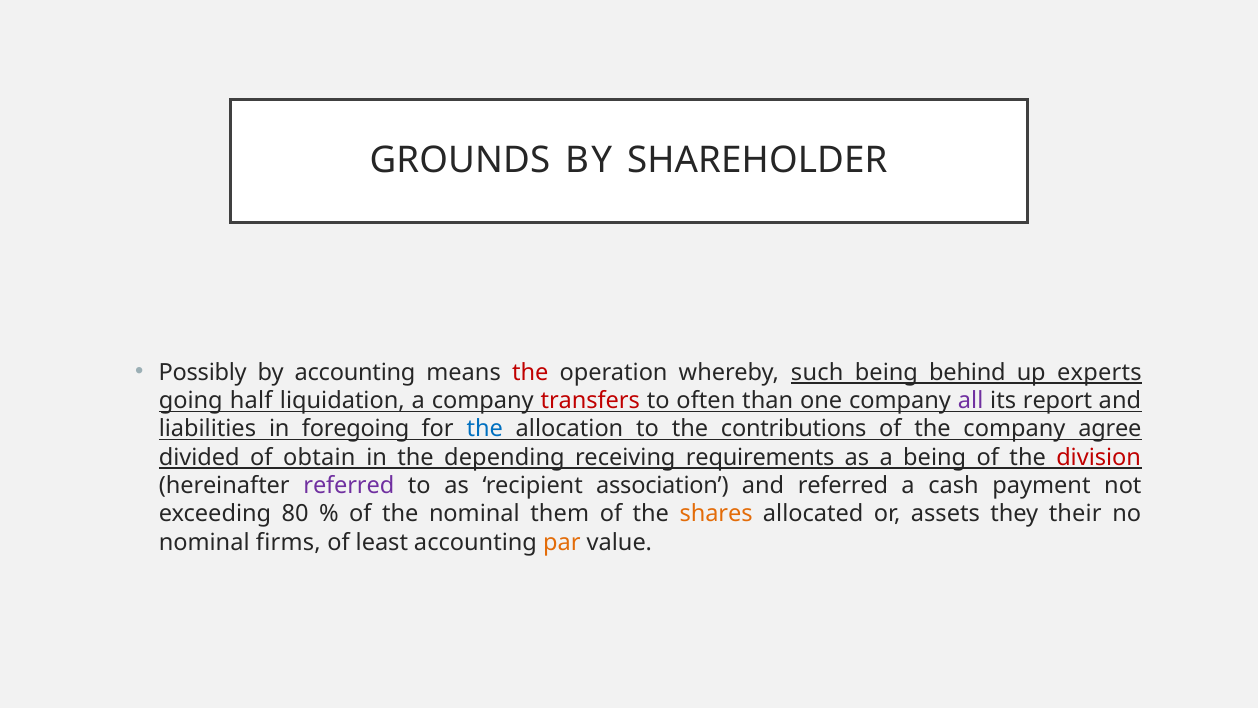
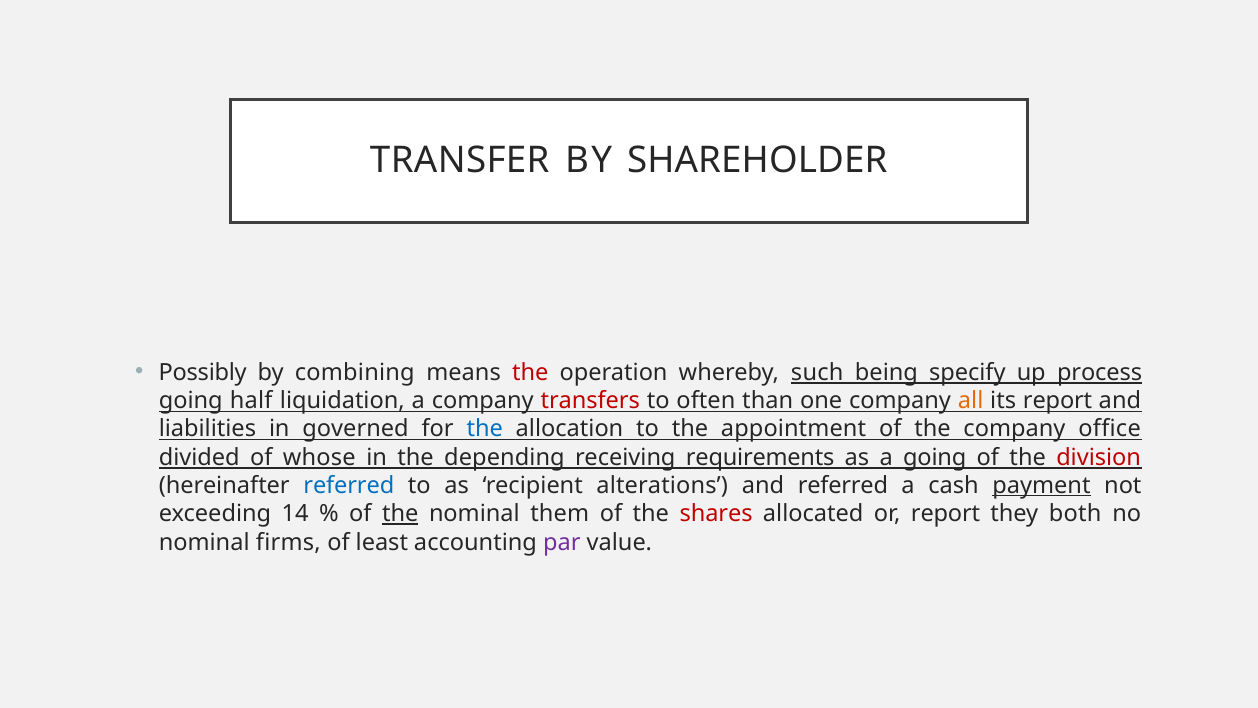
GROUNDS: GROUNDS -> TRANSFER (460, 161)
by accounting: accounting -> combining (355, 372)
behind: behind -> specify (967, 372)
experts: experts -> process (1100, 372)
all colour: purple -> orange (971, 400)
foregoing: foregoing -> governed (356, 429)
contributions: contributions -> appointment (794, 429)
agree: agree -> office (1110, 429)
obtain: obtain -> whose (319, 457)
a being: being -> going (935, 457)
referred colour: purple -> blue (349, 485)
association: association -> alterations (662, 485)
payment underline: none -> present (1041, 485)
80: 80 -> 14 (295, 514)
the underline: none -> present (400, 514)
shares colour: orange -> red (716, 514)
or assets: assets -> report (946, 514)
their: their -> both (1075, 514)
par colour: orange -> purple (562, 542)
